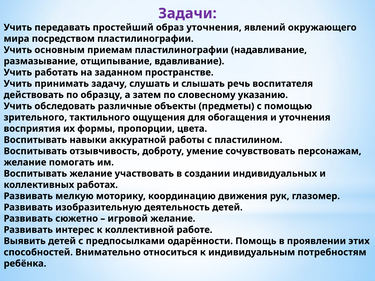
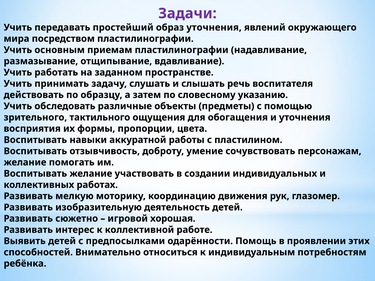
игровой желание: желание -> хорошая (173, 219)
